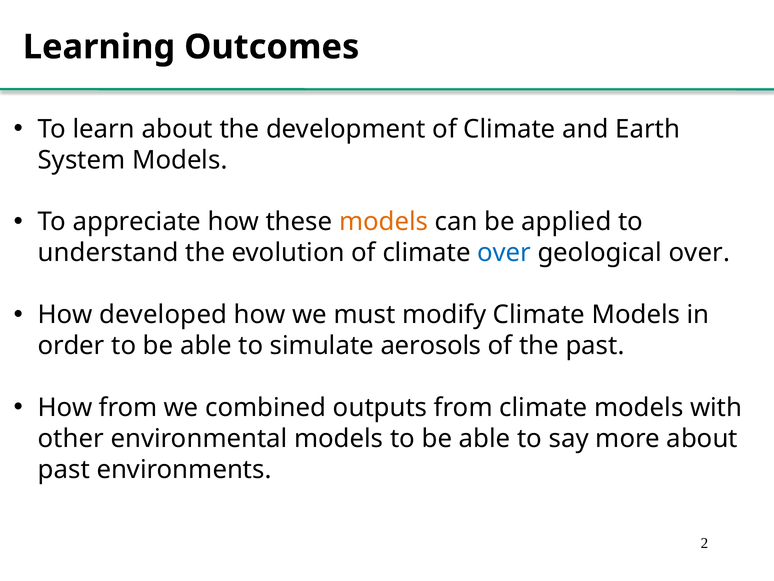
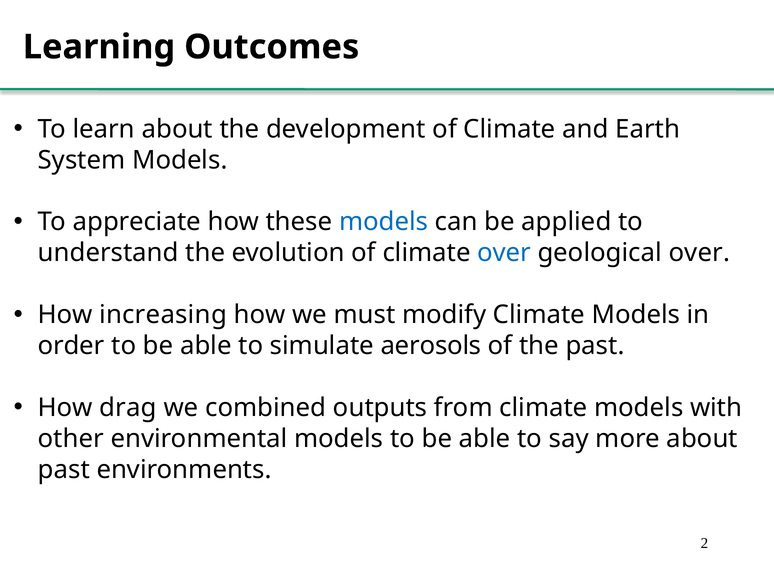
models colour: orange -> blue (384, 222)
developed: developed -> increasing (163, 315)
How from: from -> drag (128, 408)
